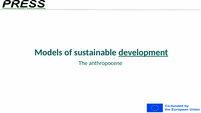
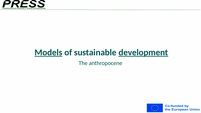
Models underline: none -> present (48, 52)
